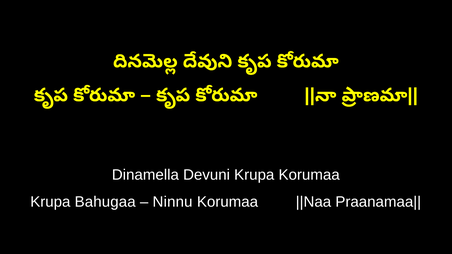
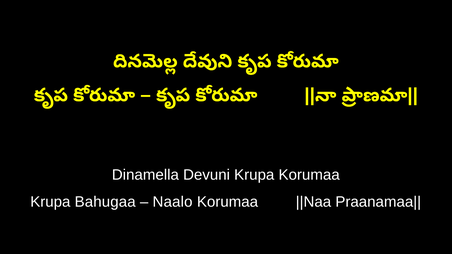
Ninnu: Ninnu -> Naalo (173, 202)
